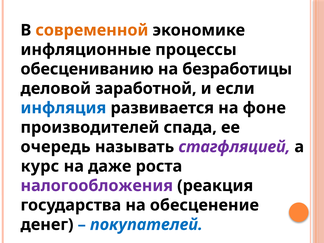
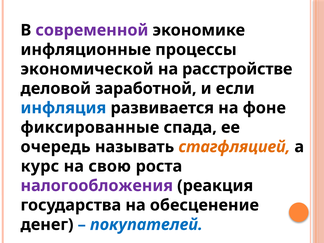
современной colour: orange -> purple (92, 30)
обесцениванию: обесцениванию -> экономической (87, 69)
безработицы: безработицы -> расстройстве (237, 69)
производителей: производителей -> фиксированные (90, 127)
стагфляцией colour: purple -> orange (234, 147)
даже: даже -> свою (110, 166)
